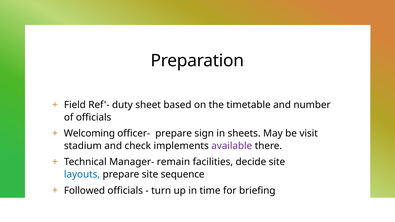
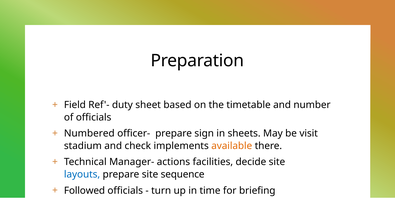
Welcoming: Welcoming -> Numbered (89, 134)
available colour: purple -> orange (232, 146)
remain: remain -> actions (173, 162)
